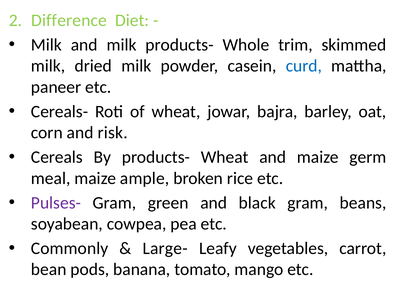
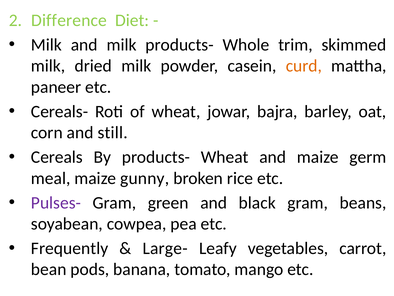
curd colour: blue -> orange (304, 66)
risk: risk -> still (113, 132)
ample: ample -> gunny (145, 178)
Commonly: Commonly -> Frequently (70, 248)
